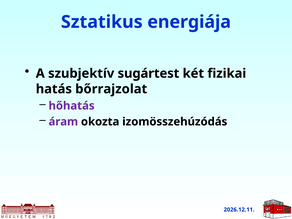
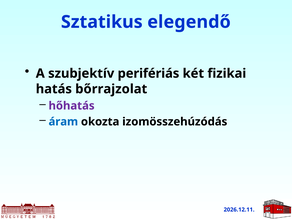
energiája: energiája -> elegendő (189, 22)
sugártest: sugártest -> perifériás (148, 73)
áram colour: purple -> blue (63, 122)
